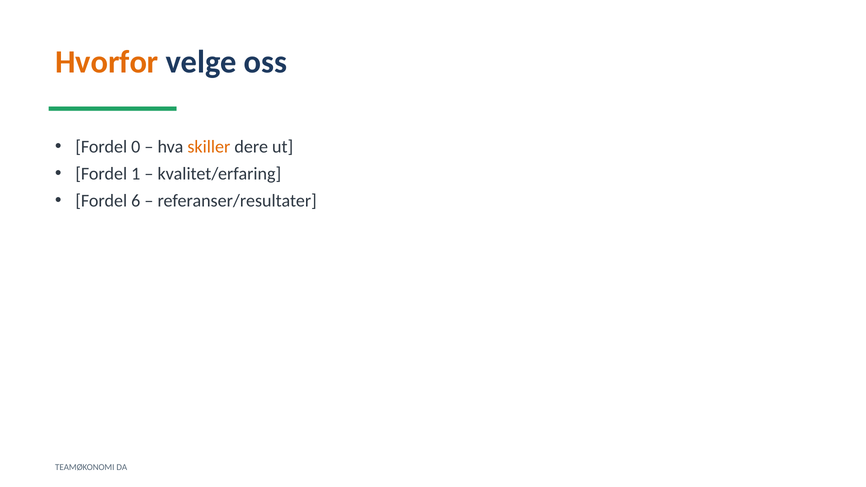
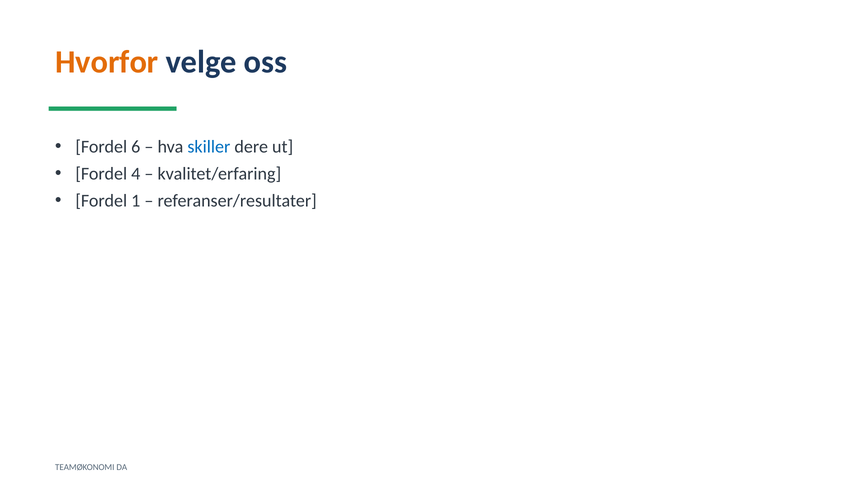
0: 0 -> 6 (136, 147)
skiller colour: orange -> blue (209, 147)
1: 1 -> 4 (136, 174)
6: 6 -> 1 (136, 201)
